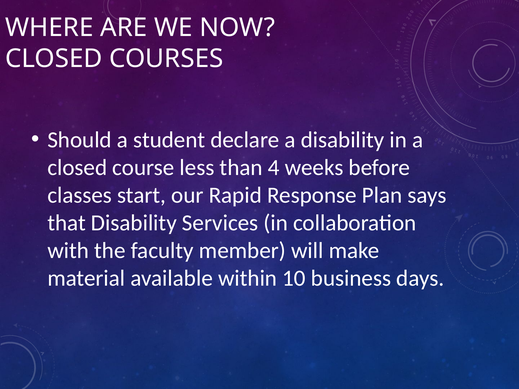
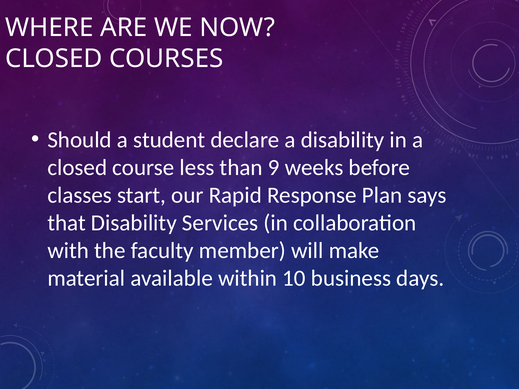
4: 4 -> 9 (274, 168)
